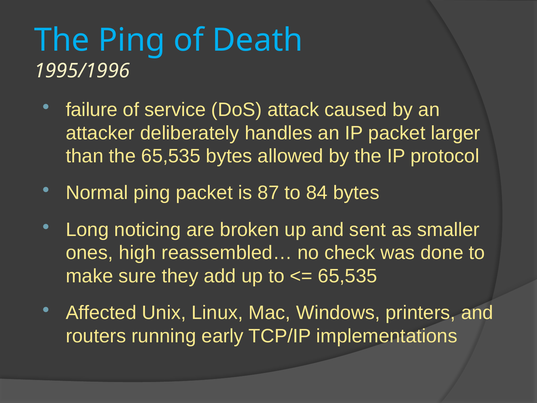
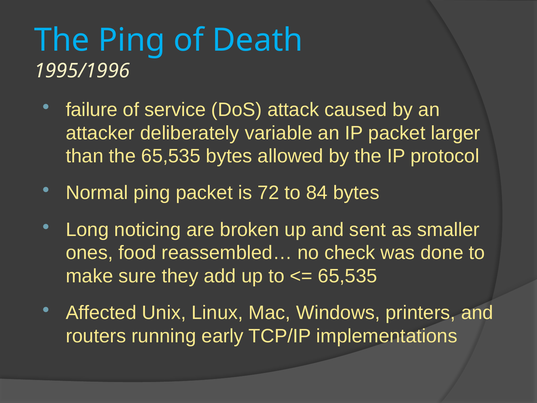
handles: handles -> variable (279, 133)
87: 87 -> 72 (268, 193)
high: high -> food (137, 253)
